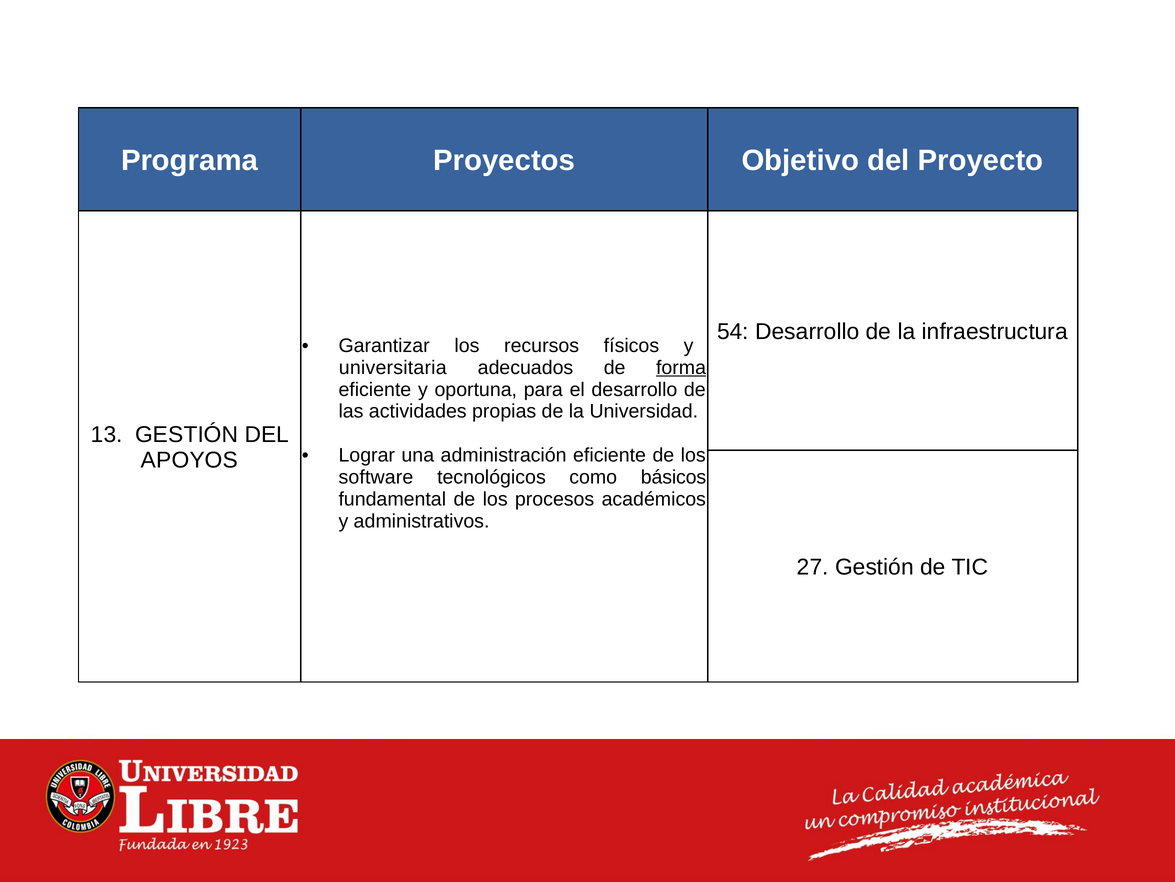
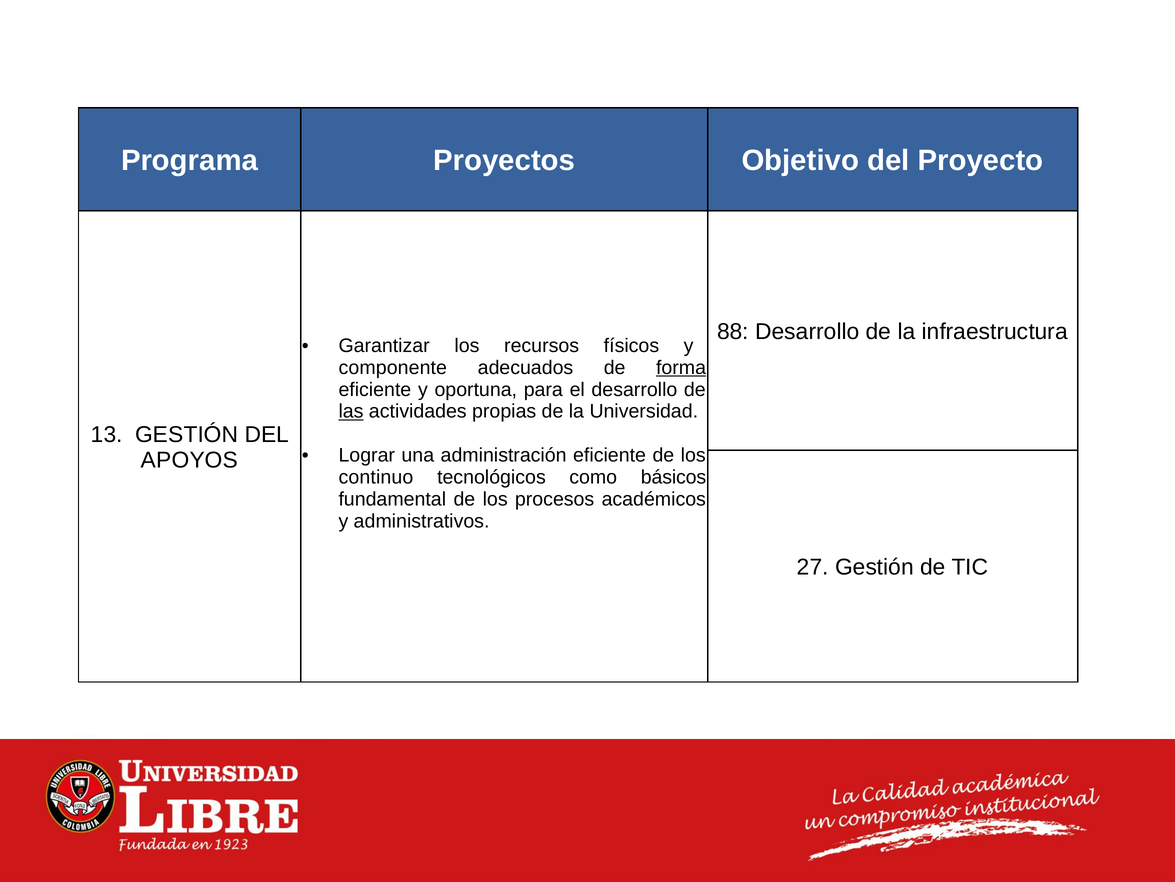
54: 54 -> 88 (733, 331)
universitaria: universitaria -> componente (393, 367)
las underline: none -> present (351, 411)
software: software -> continuo (376, 477)
